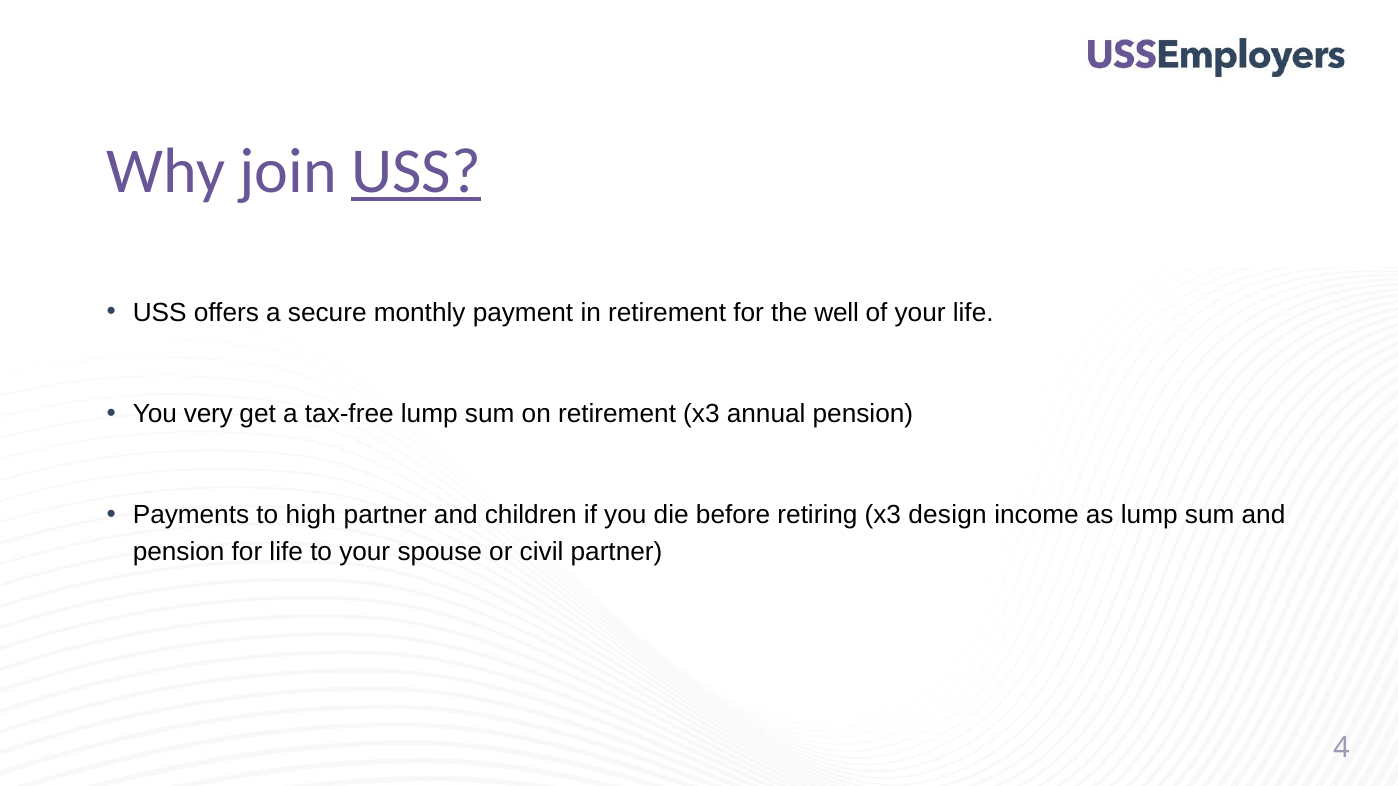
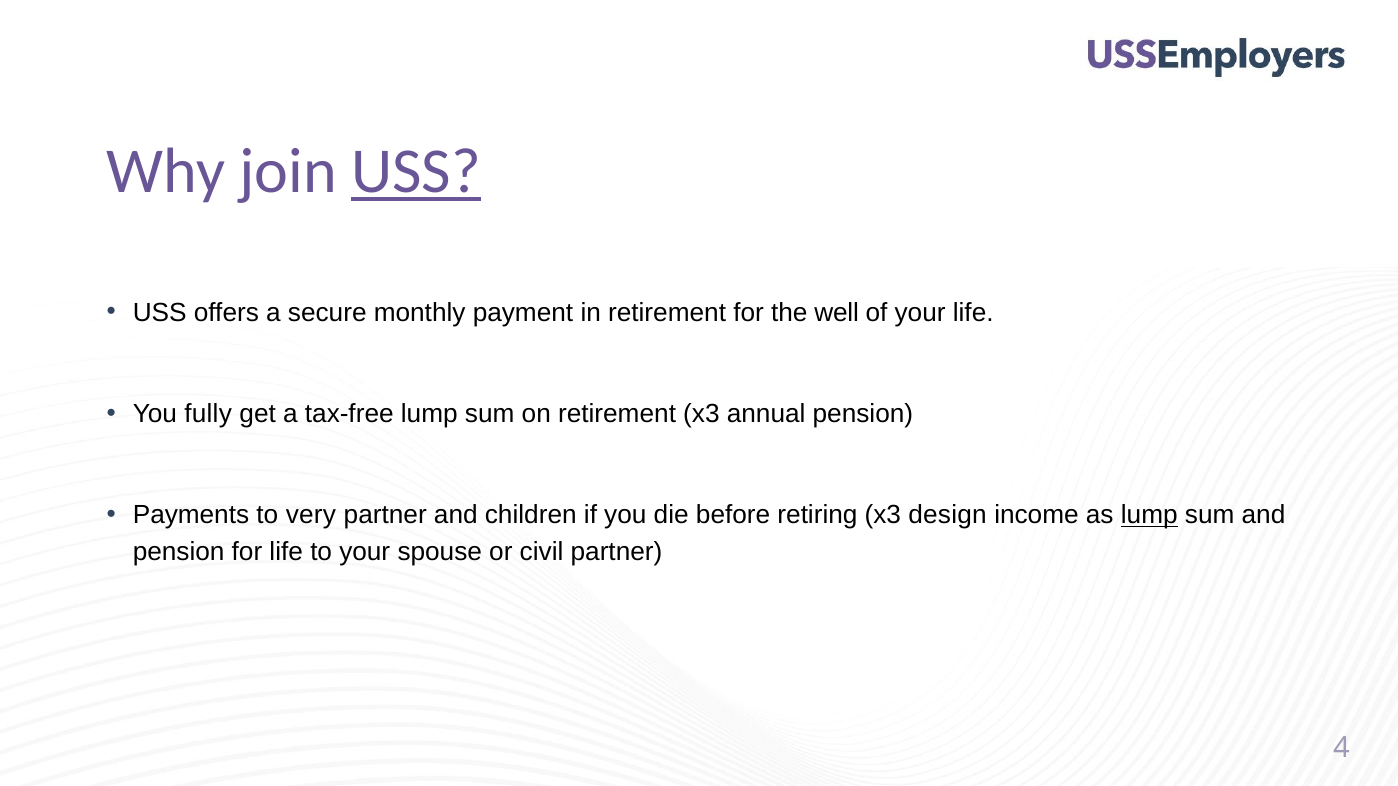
very: very -> fully (208, 414)
high: high -> very (311, 515)
lump underline: none -> present (1149, 515)
